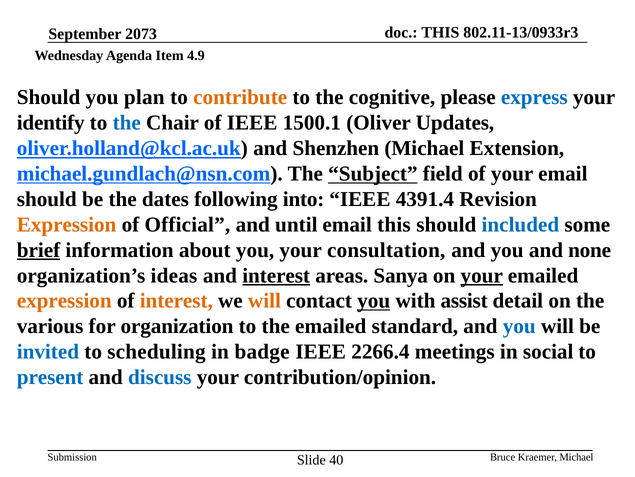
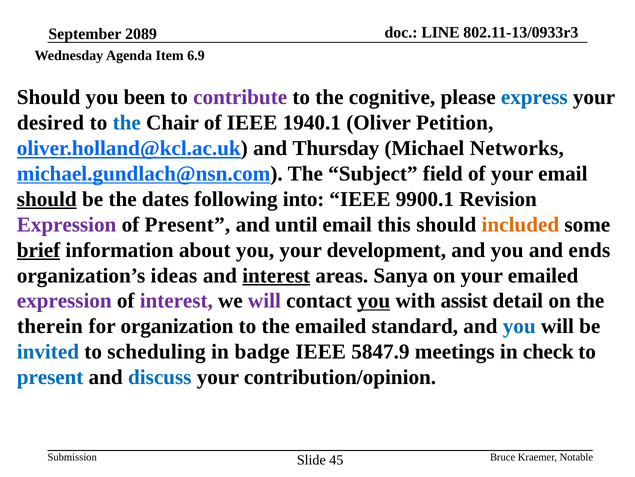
THIS: THIS -> LINE (441, 32)
2073: 2073 -> 2089 (141, 34)
4.9: 4.9 -> 6.9 (196, 55)
plan: plan -> been (145, 97)
contribute colour: orange -> purple (240, 97)
identify: identify -> desired (51, 123)
1500.1: 1500.1 -> 1940.1 (312, 123)
Updates: Updates -> Petition (455, 123)
Shenzhen: Shenzhen -> Thursday (336, 148)
Extension: Extension -> Networks (517, 148)
Subject underline: present -> none (373, 174)
should underline: none -> present (47, 199)
4391.4: 4391.4 -> 9900.1 (425, 199)
Expression colour: orange -> purple (67, 224)
of Official: Official -> Present (187, 224)
included colour: blue -> orange (520, 224)
consultation: consultation -> development (386, 250)
none: none -> ends (589, 250)
your underline: present -> none (482, 275)
expression colour: orange -> purple (64, 301)
interest colour: orange -> purple (176, 301)
will colour: orange -> purple (264, 301)
various: various -> therein (50, 326)
2266.4: 2266.4 -> 5847.9 (380, 351)
social: social -> check (548, 351)
Kraemer Michael: Michael -> Notable (576, 457)
40: 40 -> 45 (336, 459)
